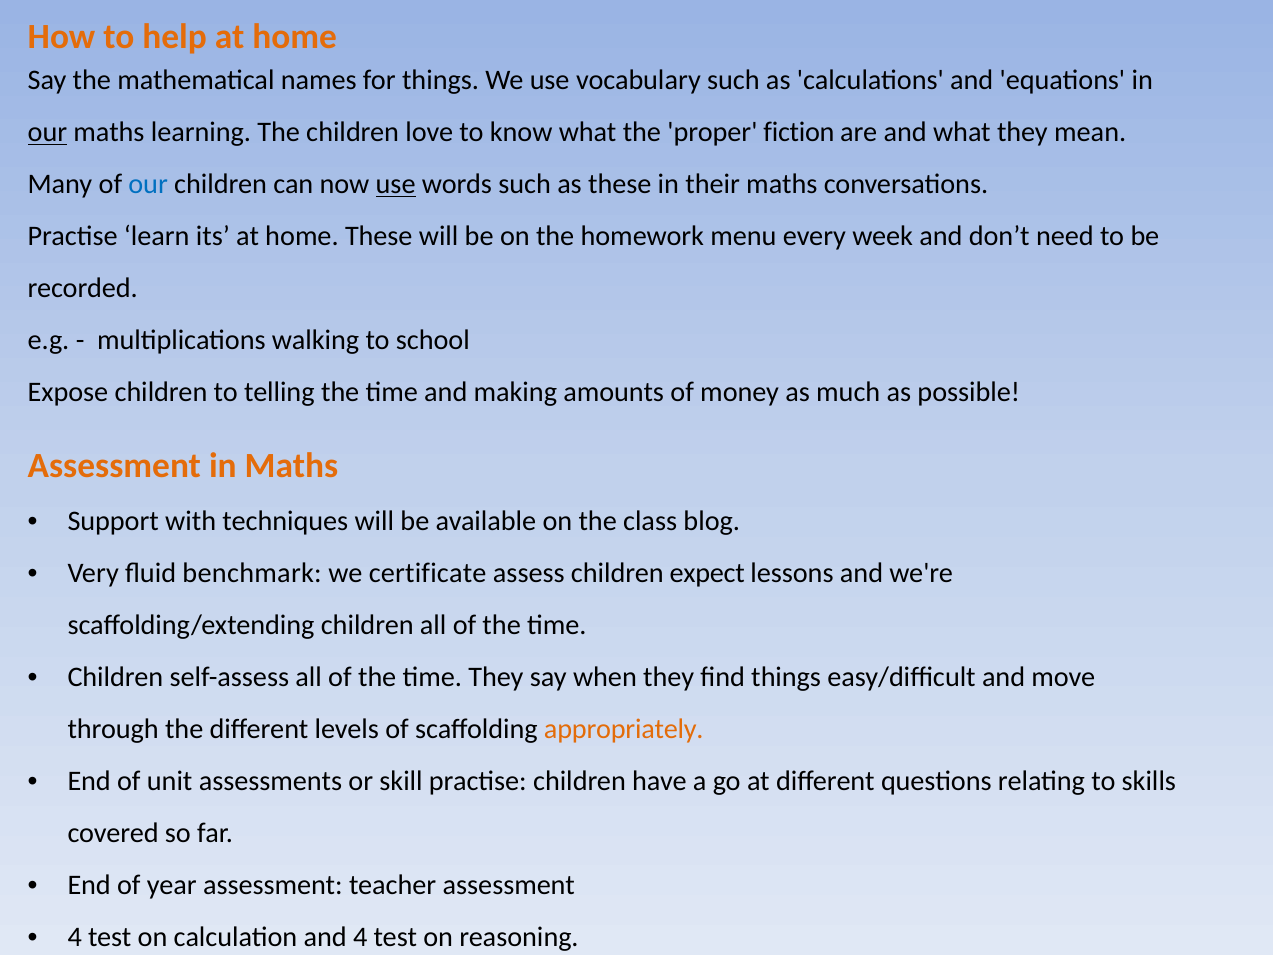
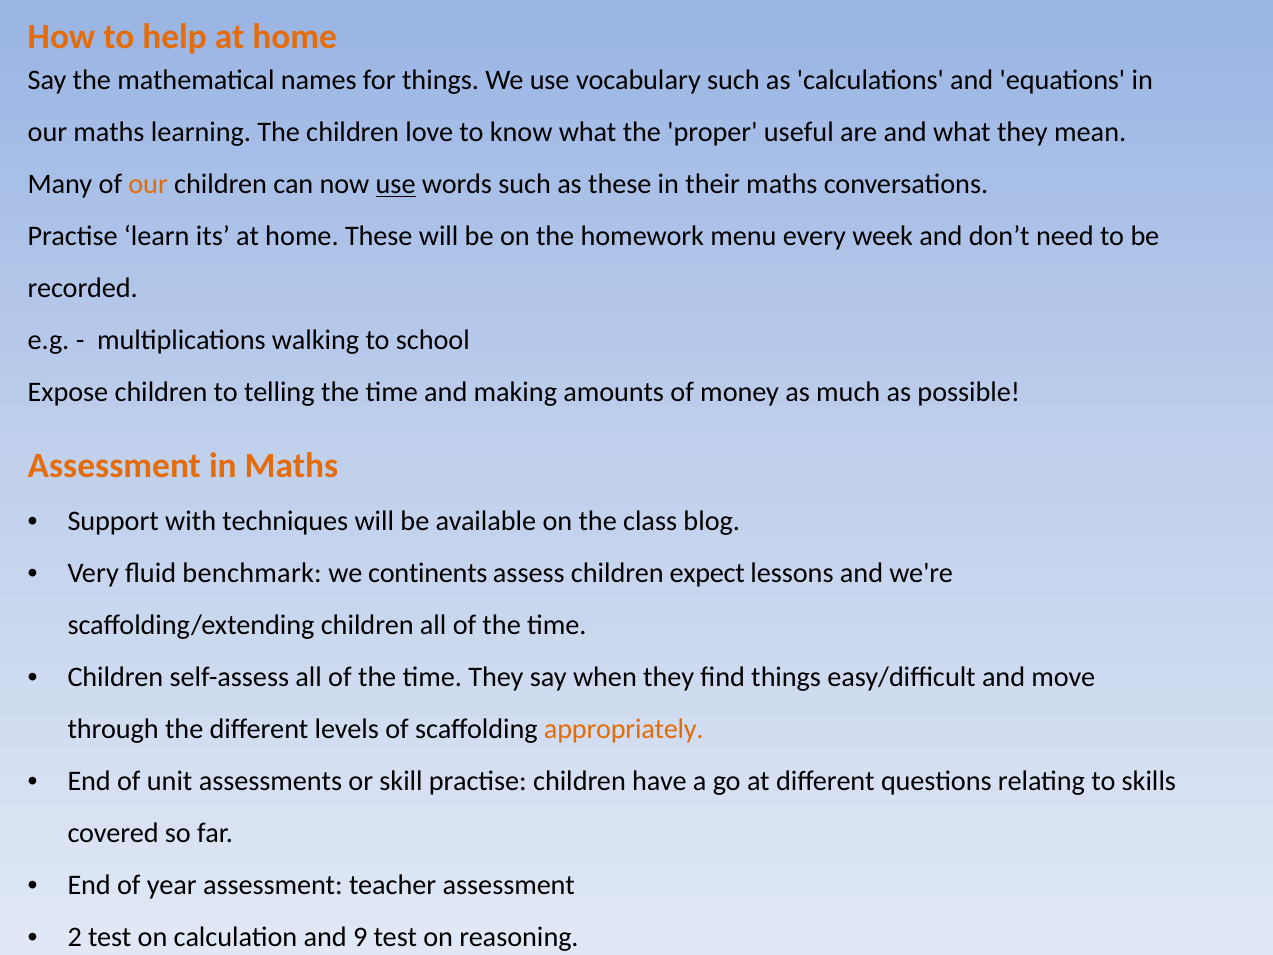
our underline: present -> none (47, 132)
fiction: fiction -> useful (799, 132)
our colour: blue -> orange (148, 184)
certificate: certificate -> continents (428, 573)
4: 4 -> 2 (75, 936)
and 4: 4 -> 9 (360, 936)
